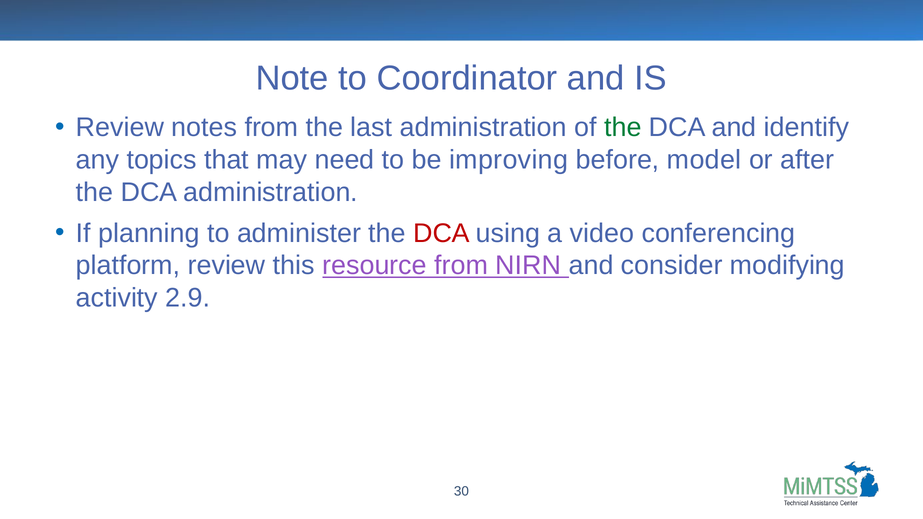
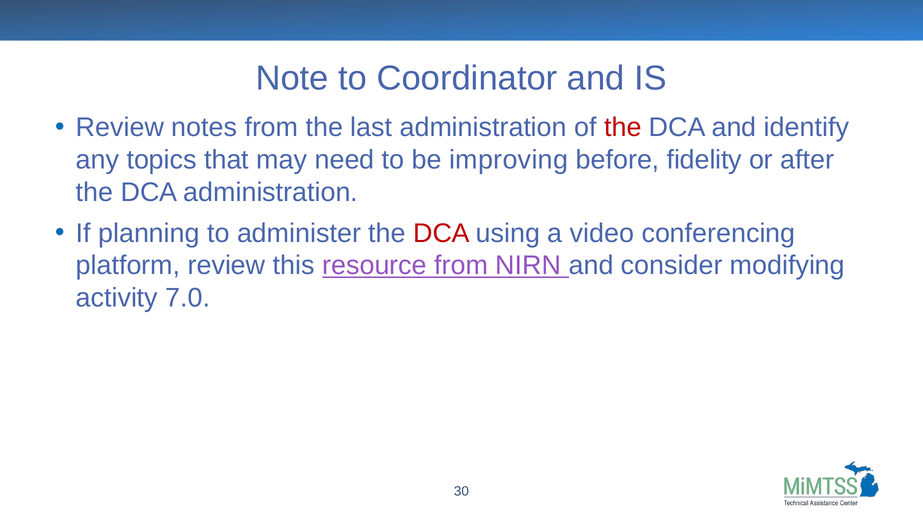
the colour: green -> red (623, 128)
model: model -> fidelity (704, 160)
2.9: 2.9 -> 7.0 (188, 298)
